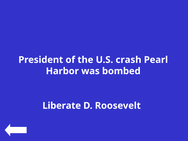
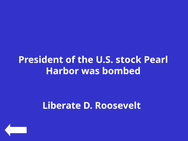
crash: crash -> stock (128, 60)
